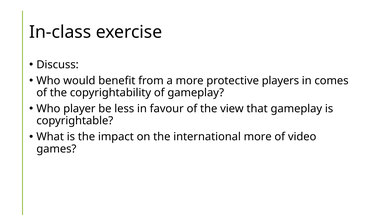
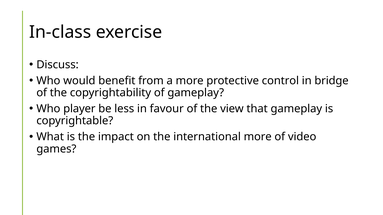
players: players -> control (280, 81)
comes: comes -> bridge (332, 81)
